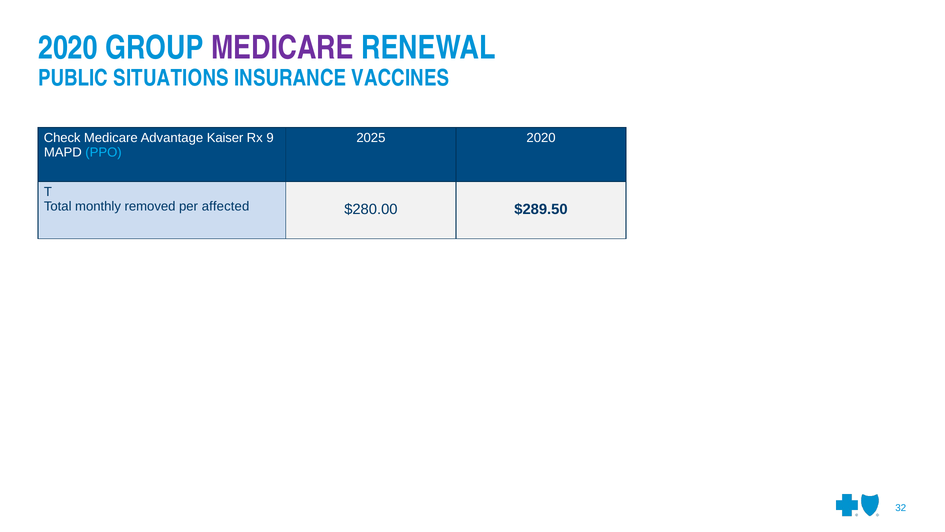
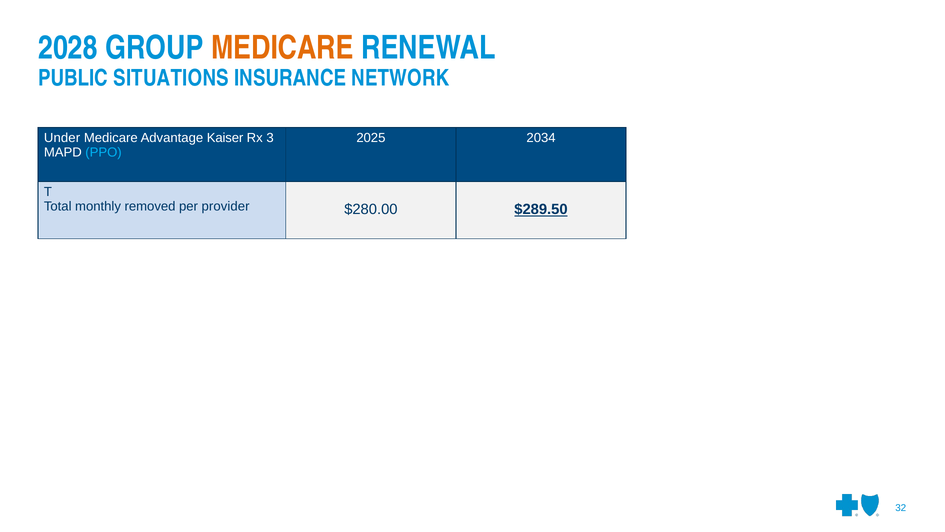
2020: 2020 -> 2028 (68, 48)
MEDICARE colour: purple -> orange (282, 48)
VACCINES: VACCINES -> NETWORK (400, 78)
Check: Check -> Under (62, 138)
9: 9 -> 3 (270, 138)
2025 2020: 2020 -> 2034 (541, 138)
affected: affected -> provider (226, 206)
$289.50 underline: none -> present (541, 209)
